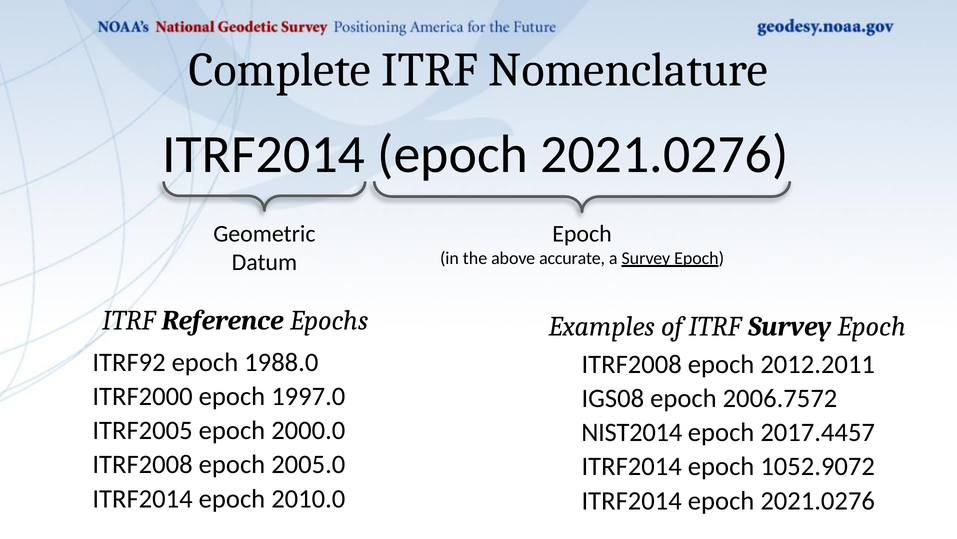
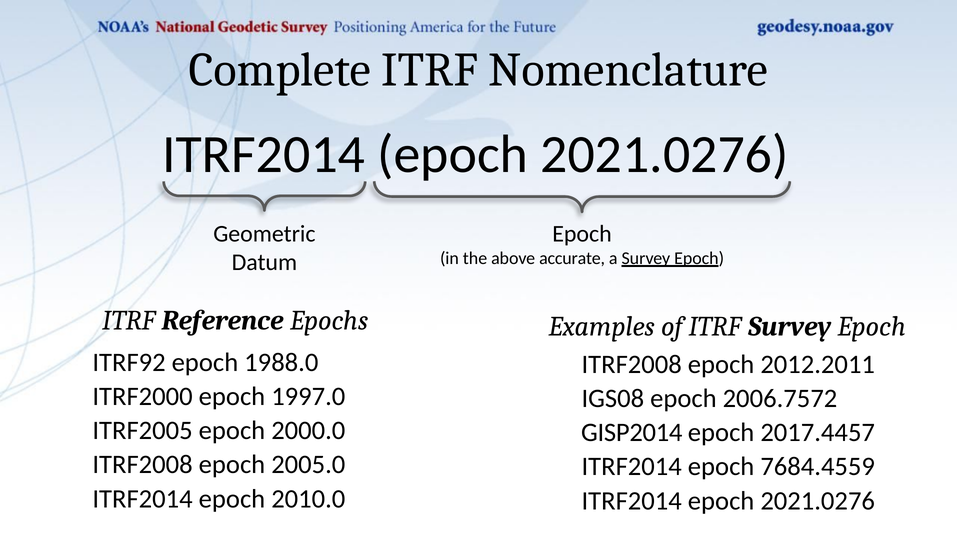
NIST2014: NIST2014 -> GISP2014 (632, 432)
1052.9072: 1052.9072 -> 7684.4559 (818, 466)
